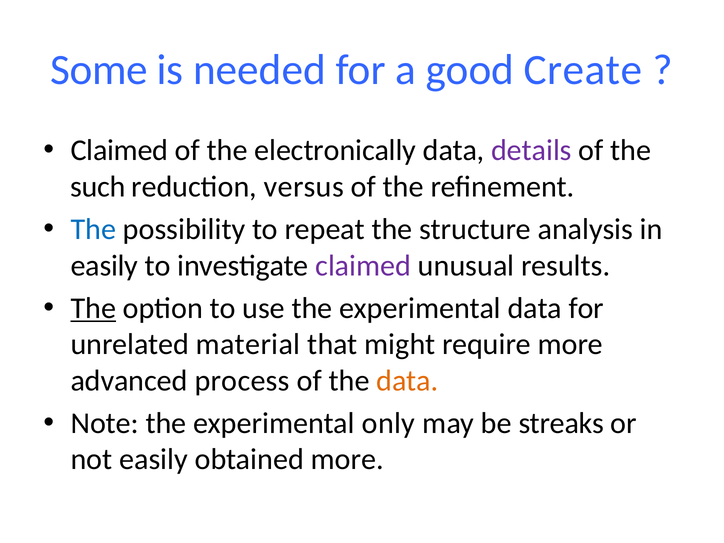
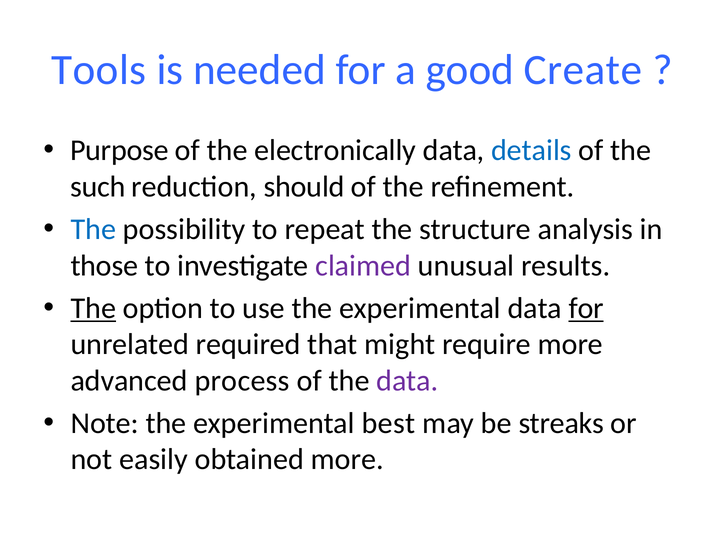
Some: Some -> Tools (99, 70)
Claimed: Claimed -> Purpose (119, 151)
details colour: purple -> blue (531, 151)
versus: versus -> should (304, 187)
easily: easily -> those (104, 266)
for underline: none -> present (586, 308)
material: material -> required (248, 344)
data colour: orange -> purple (407, 381)
only: only -> best (388, 423)
